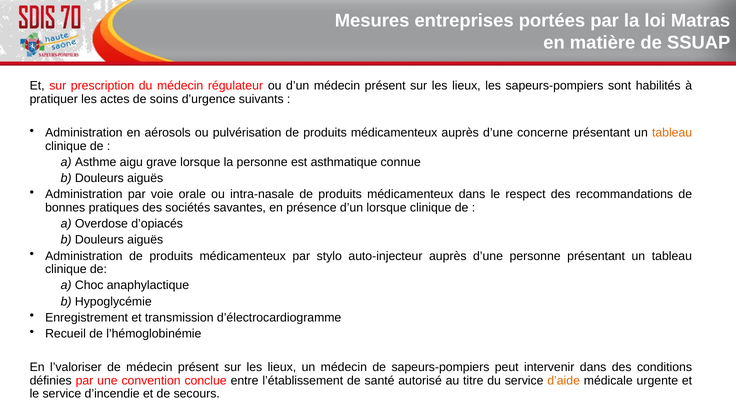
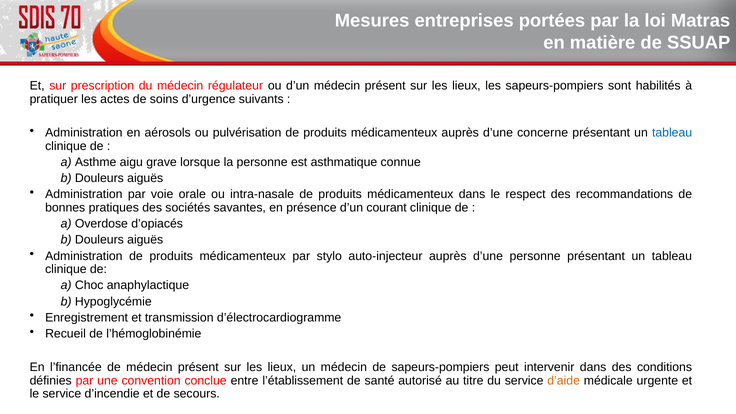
tableau colour: orange -> blue (672, 133)
d’un lorsque: lorsque -> courant (387, 208)
l’valoriser: l’valoriser -> l’financée (76, 367)
